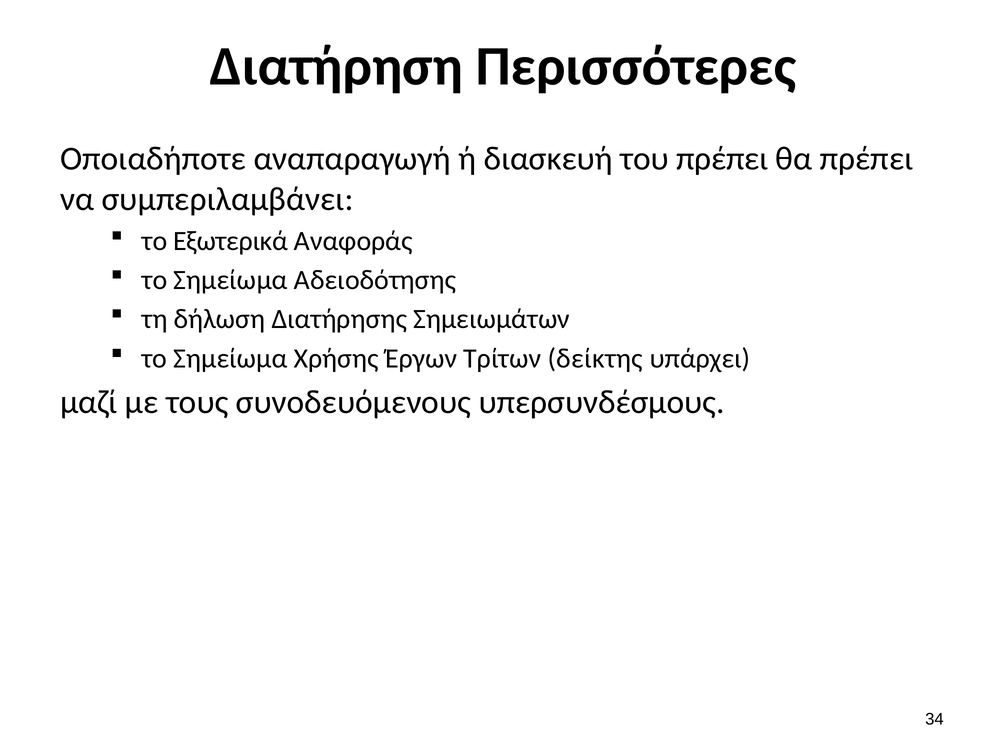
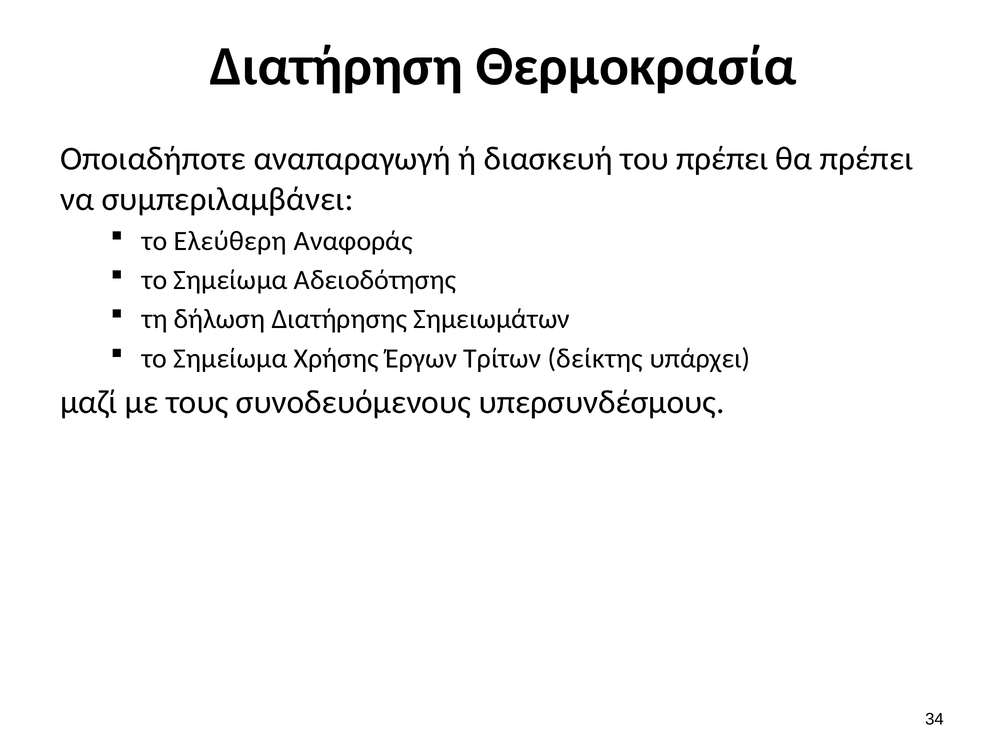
Περισσότερες: Περισσότερες -> Θερμοκρασία (636, 67)
Εξωτερικά: Εξωτερικά -> Ελεύθερη (230, 241)
